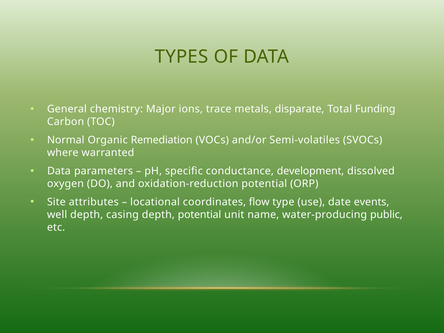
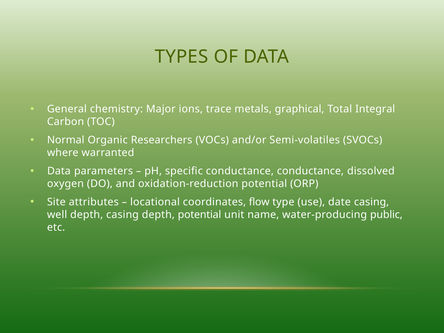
disparate: disparate -> graphical (300, 109)
Funding: Funding -> Integral (375, 109)
Remediation: Remediation -> Researchers (162, 140)
conductance development: development -> conductance (310, 171)
date events: events -> casing (372, 202)
